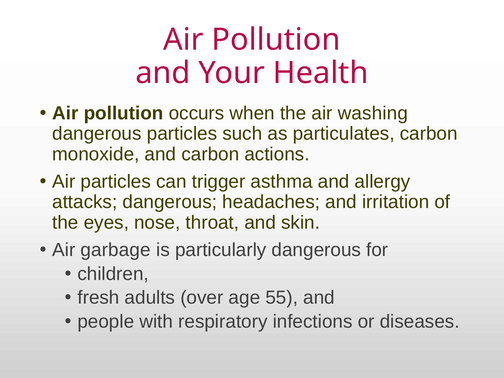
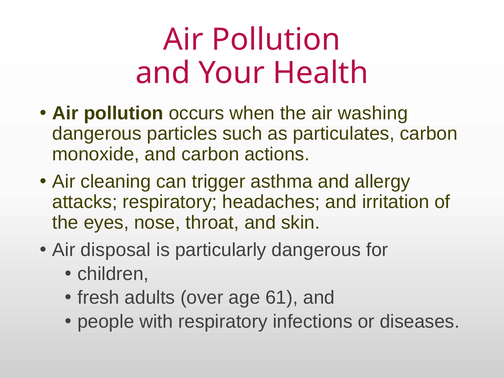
Air particles: particles -> cleaning (116, 182)
attacks dangerous: dangerous -> respiratory (170, 202)
garbage: garbage -> disposal (116, 250)
55: 55 -> 61 (282, 298)
